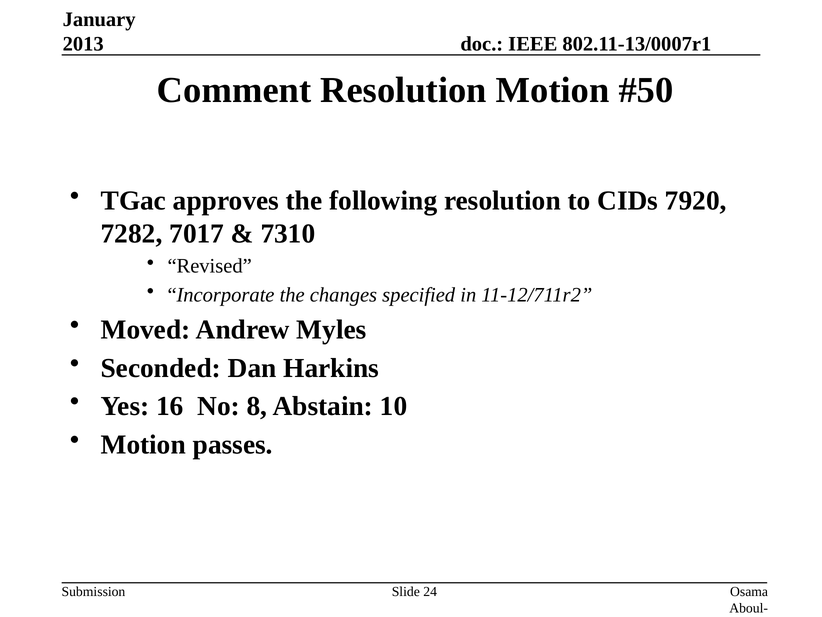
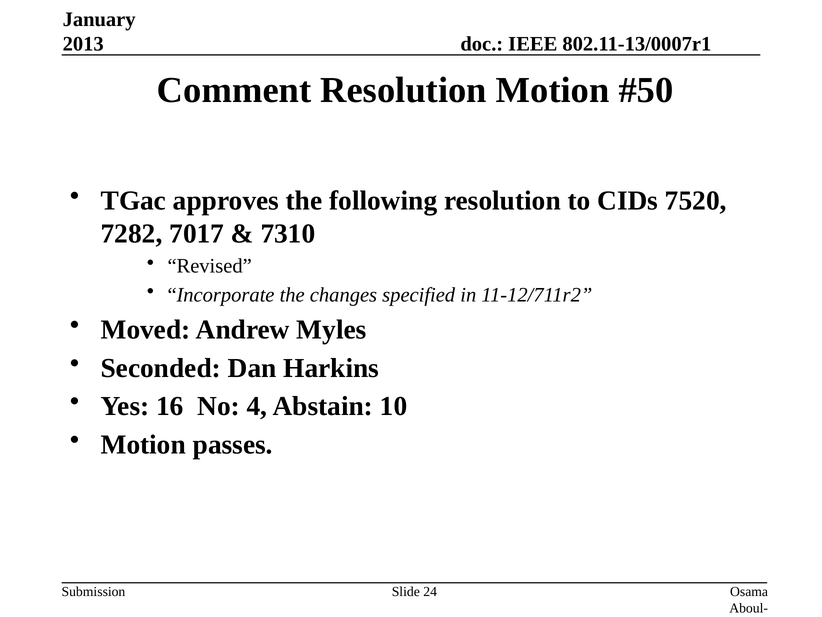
7920: 7920 -> 7520 (696, 201)
8: 8 -> 4 (257, 406)
